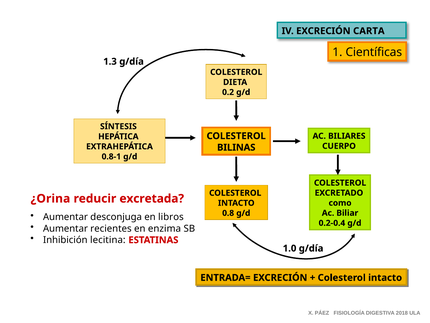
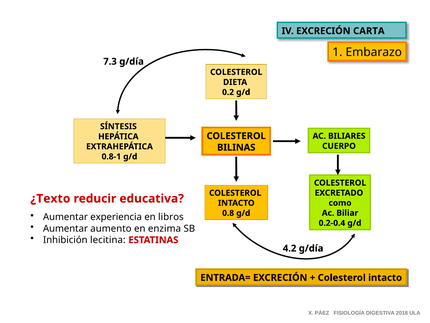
Científicas: Científicas -> Embarazo (374, 52)
1.3: 1.3 -> 7.3 (110, 61)
¿Orina: ¿Orina -> ¿Texto (50, 198)
excretada: excretada -> educativa (152, 198)
desconjuga: desconjuga -> experiencia (116, 217)
recientes: recientes -> aumento (111, 228)
1.0: 1.0 -> 4.2 (290, 248)
